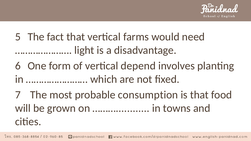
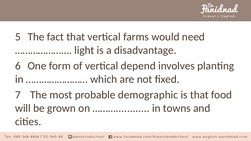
consumption: consumption -> demographic (148, 95)
